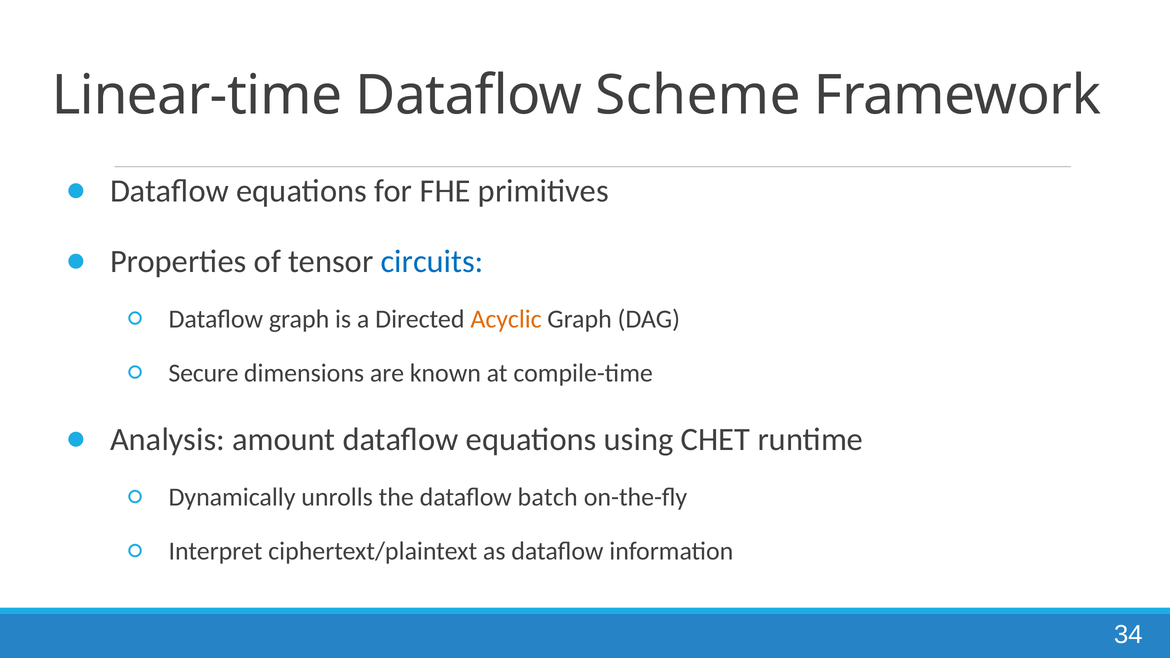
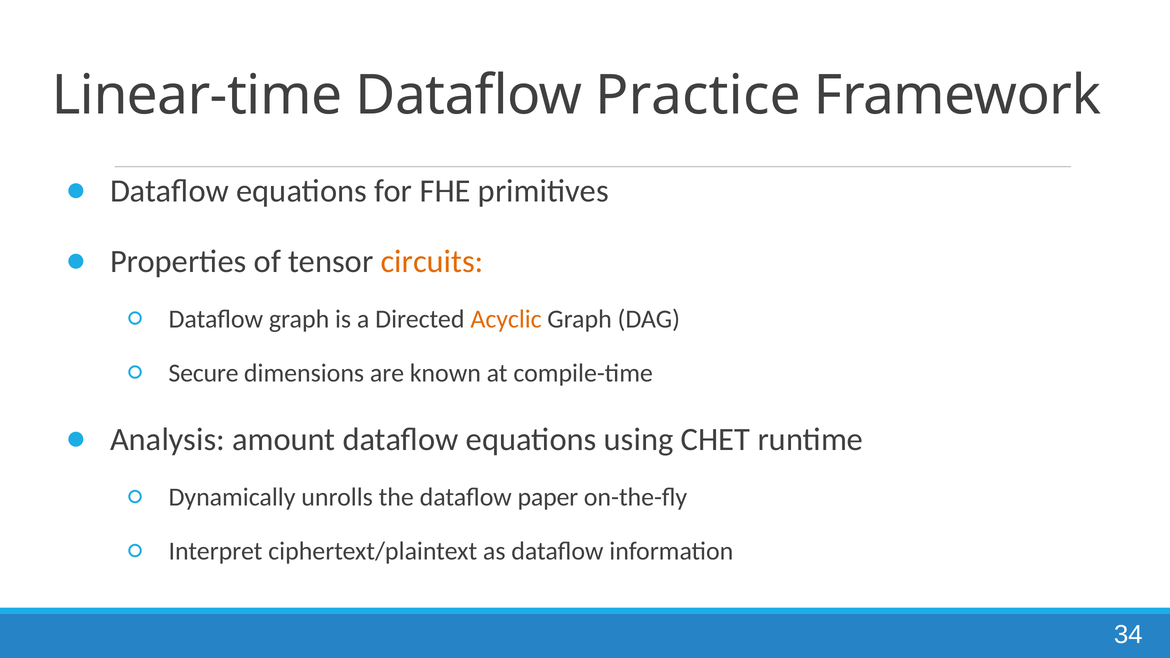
Scheme: Scheme -> Practice (698, 96)
circuits colour: blue -> orange (432, 261)
batch: batch -> paper (548, 497)
